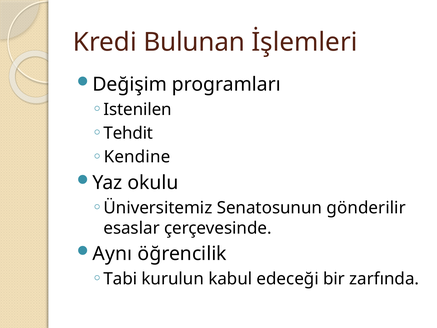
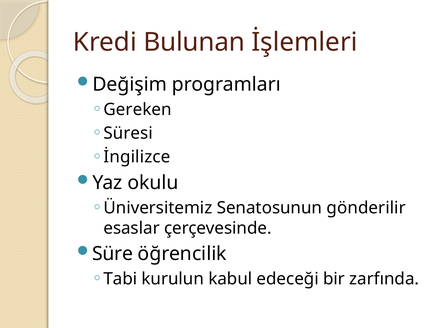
Istenilen: Istenilen -> Gereken (138, 109)
Tehdit: Tehdit -> Süresi (128, 133)
Kendine: Kendine -> İngilizce (137, 157)
Aynı: Aynı -> Süre (113, 254)
